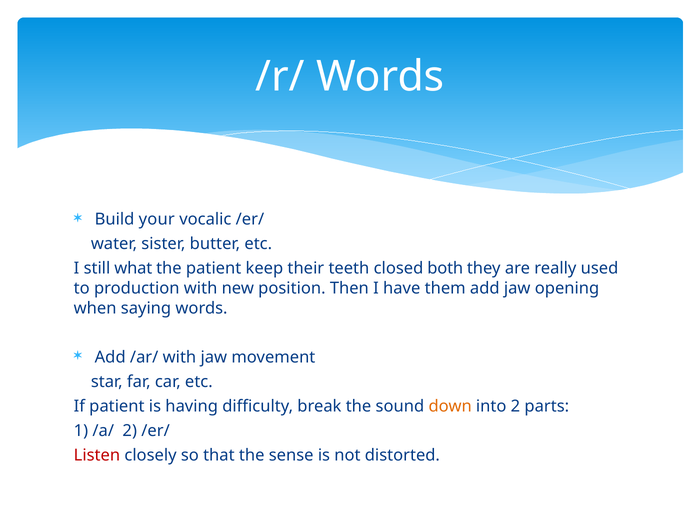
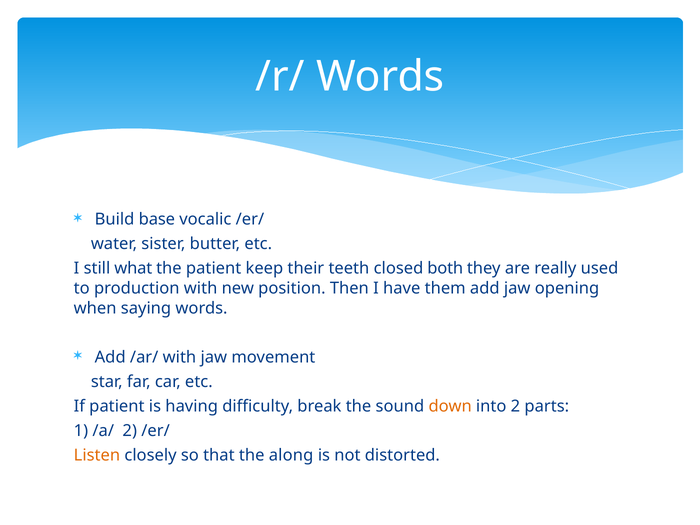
your: your -> base (157, 219)
Listen colour: red -> orange (97, 455)
sense: sense -> along (291, 455)
